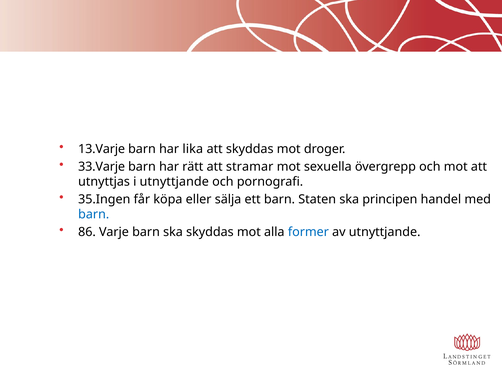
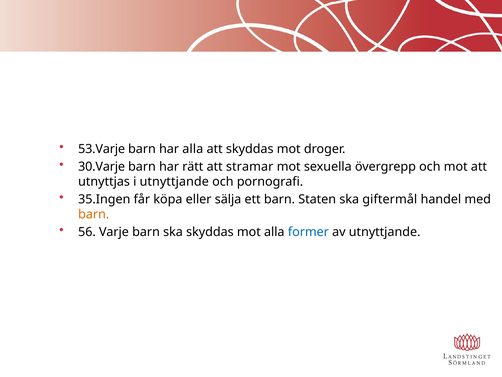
13.Varje: 13.Varje -> 53.Varje (102, 149)
har lika: lika -> alla (193, 149)
33.Varje: 33.Varje -> 30.Varje (102, 166)
principen: principen -> giftermål (390, 199)
barn colour: blue -> orange (94, 214)
86: 86 -> 56 (87, 232)
